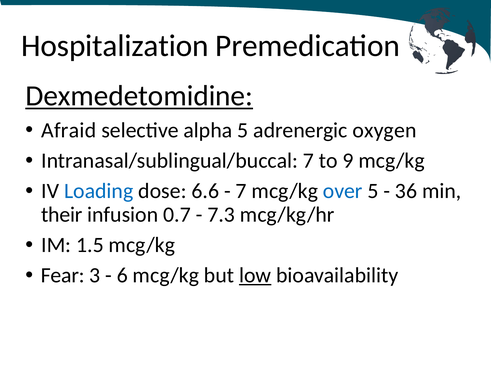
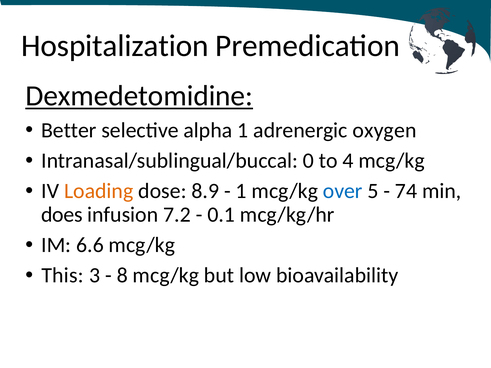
Afraid: Afraid -> Better (69, 130)
alpha 5: 5 -> 1 (243, 130)
Intranasal/sublingual/buccal 7: 7 -> 0 (308, 161)
9: 9 -> 4 (348, 161)
Loading colour: blue -> orange (99, 191)
6.6: 6.6 -> 8.9 (205, 191)
7: 7 -> 1 (241, 191)
36: 36 -> 74 (406, 191)
their: their -> does (62, 215)
0.7: 0.7 -> 7.2 (177, 215)
7.3: 7.3 -> 0.1 (221, 215)
1.5: 1.5 -> 6.6 (90, 245)
Fear: Fear -> This (63, 276)
6: 6 -> 8 (122, 276)
low underline: present -> none (255, 276)
